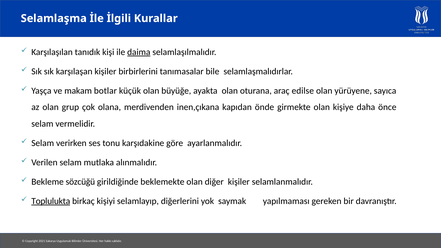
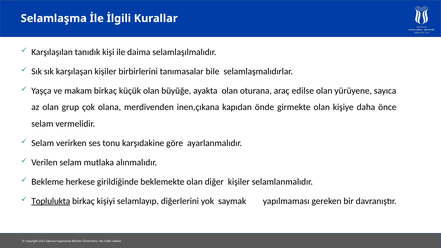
daima underline: present -> none (139, 52)
makam botlar: botlar -> birkaç (105, 91)
sözcüğü: sözcüğü -> herkese (80, 182)
